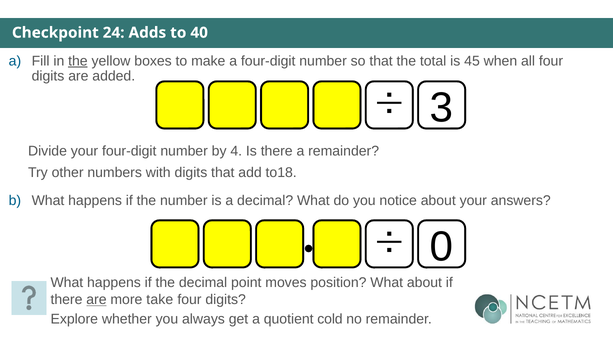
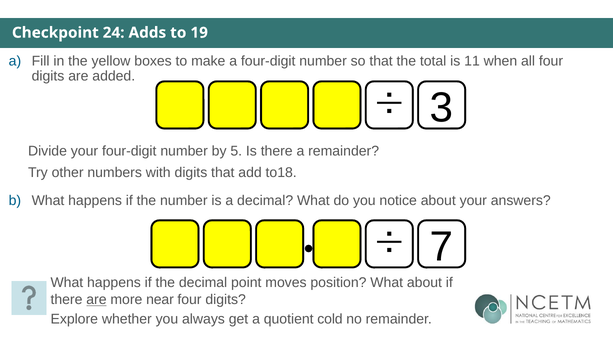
40: 40 -> 19 (199, 33)
the underline: present -> none (78, 61)
45: 45 -> 11 (472, 61)
4: 4 -> 5 (236, 151)
0: 0 -> 7 (442, 247)
take: take -> near (160, 300)
